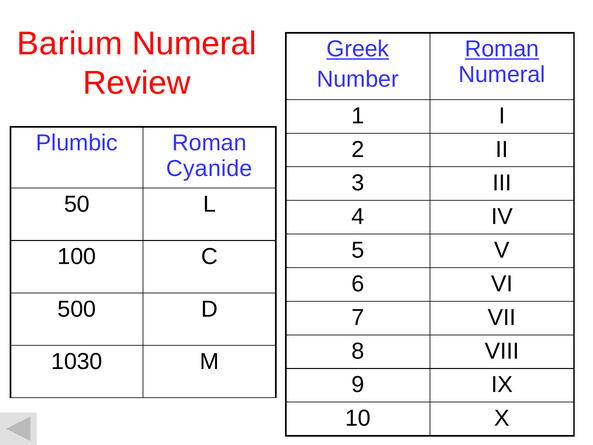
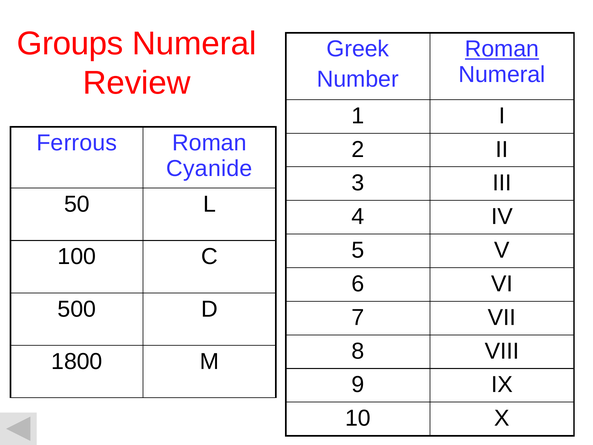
Barium: Barium -> Groups (70, 43)
Greek underline: present -> none (358, 49)
Plumbic: Plumbic -> Ferrous (77, 143)
1030: 1030 -> 1800 (77, 361)
